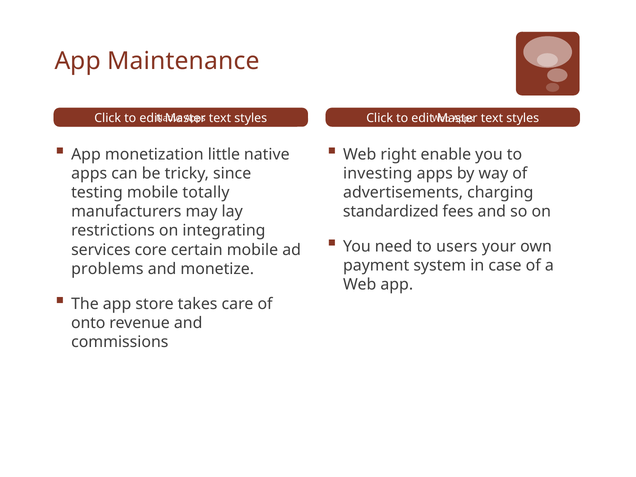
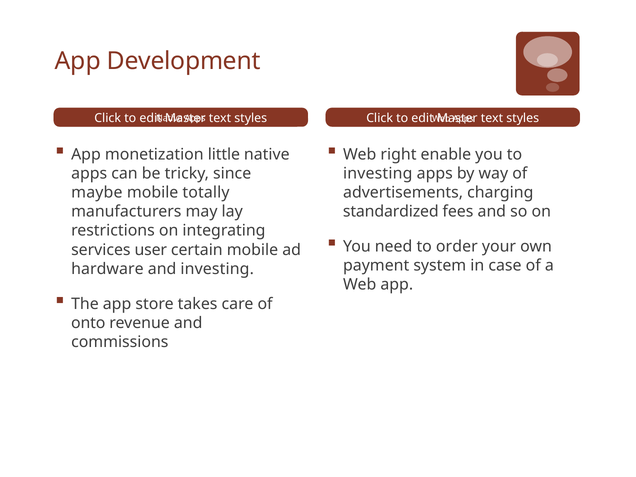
Maintenance: Maintenance -> Development (184, 61)
testing: testing -> maybe (97, 193)
users: users -> order (457, 247)
core: core -> user (151, 250)
problems: problems -> hardware (107, 269)
and monetize: monetize -> investing (217, 269)
